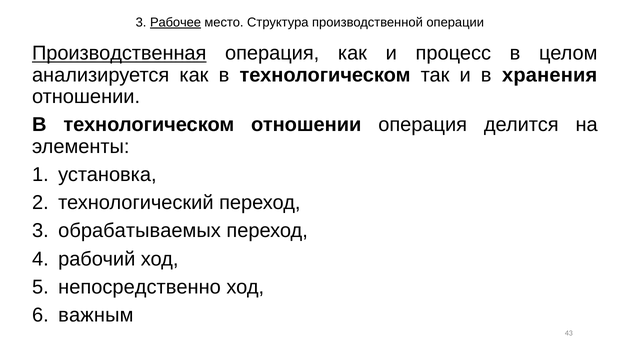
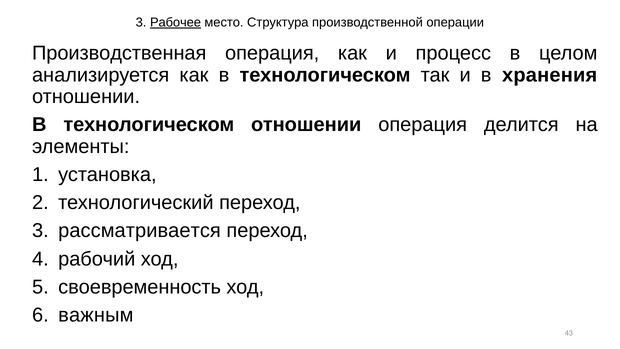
Производственная underline: present -> none (119, 53)
обрабатываемых: обрабатываемых -> рассматривается (140, 231)
непосредственно: непосредственно -> своевременность (140, 287)
